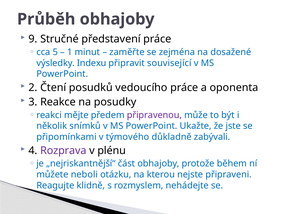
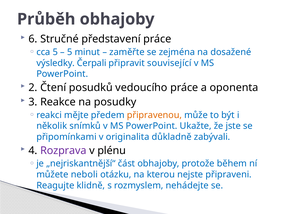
9: 9 -> 6 (33, 39)
1: 1 -> 5 (70, 52)
Indexu: Indexu -> Čerpali (92, 63)
připravenou colour: purple -> orange (154, 115)
týmového: týmového -> originalita (128, 137)
